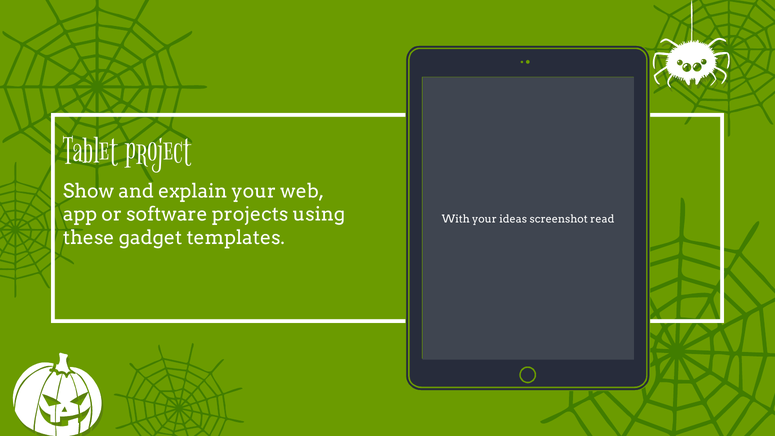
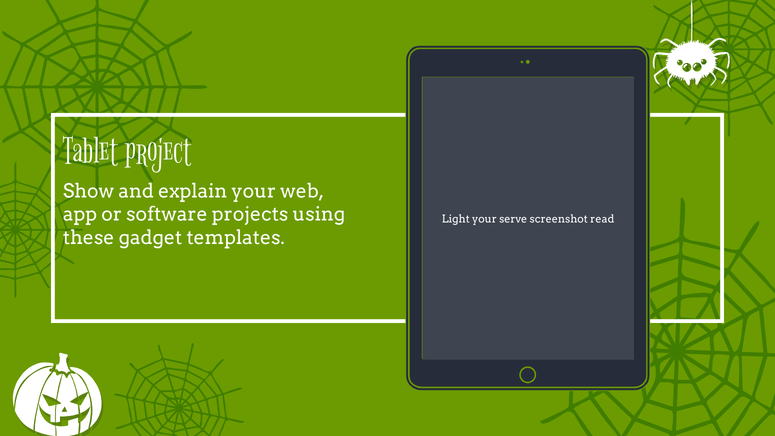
With: With -> Light (456, 219)
ideas: ideas -> serve (513, 219)
